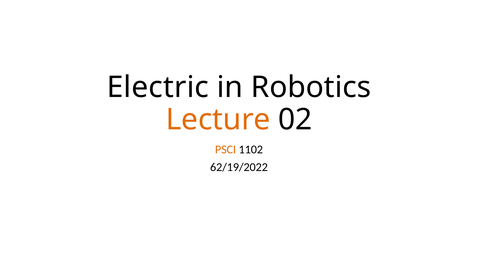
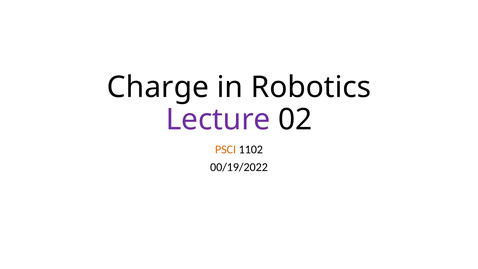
Electric: Electric -> Charge (158, 87)
Lecture colour: orange -> purple (218, 119)
62/19/2022: 62/19/2022 -> 00/19/2022 (239, 167)
